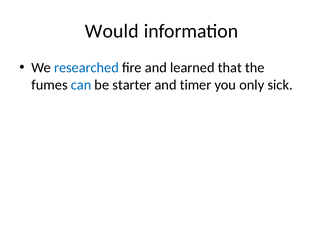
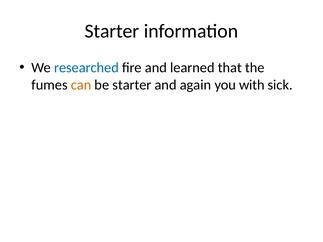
Would: Would -> Starter (112, 31)
can colour: blue -> orange (81, 85)
timer: timer -> again (196, 85)
only: only -> with (252, 85)
